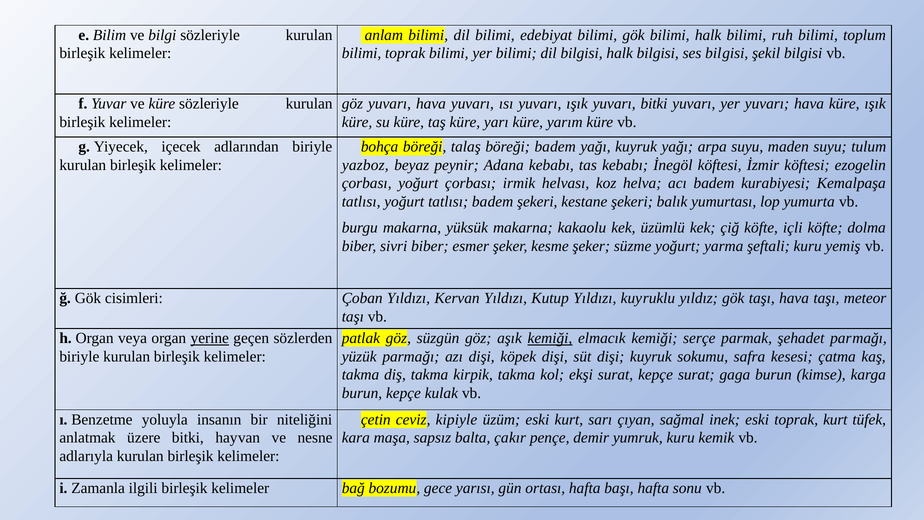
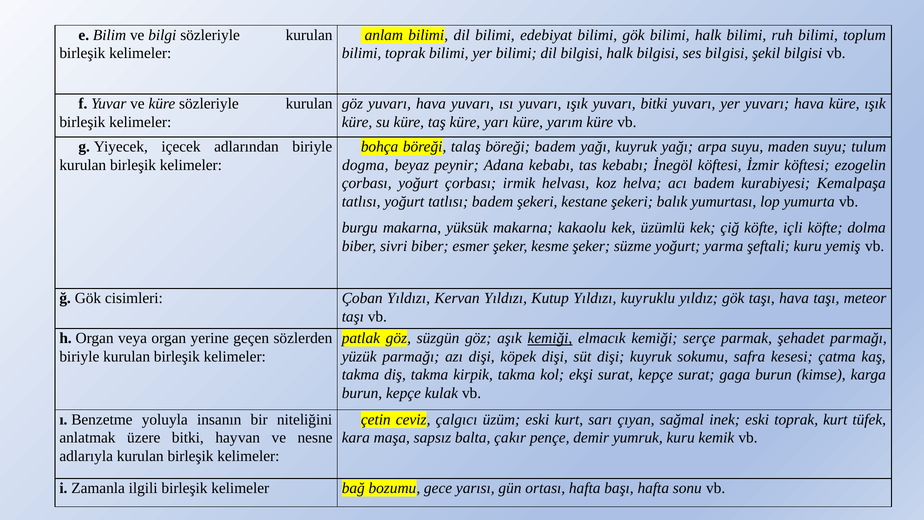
yazboz: yazboz -> dogma (365, 165)
yerine underline: present -> none (210, 338)
kipiyle: kipiyle -> çalgıcı (457, 419)
